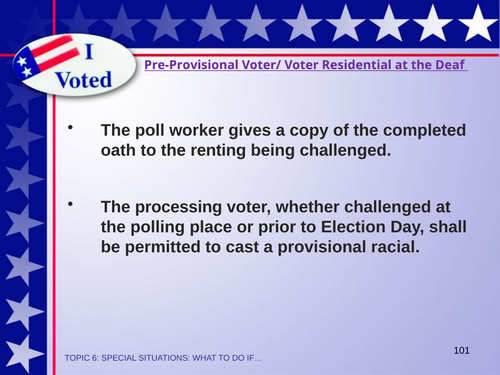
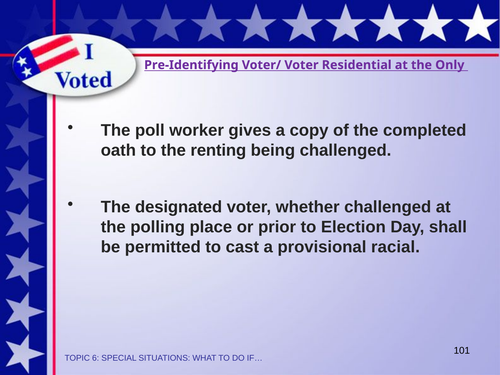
Pre-Provisional: Pre-Provisional -> Pre-Identifying (191, 65)
Deaf: Deaf -> Only (450, 65)
processing: processing -> designated (179, 207)
